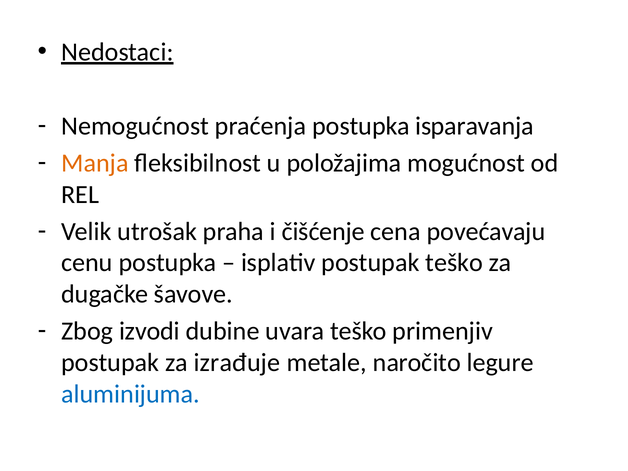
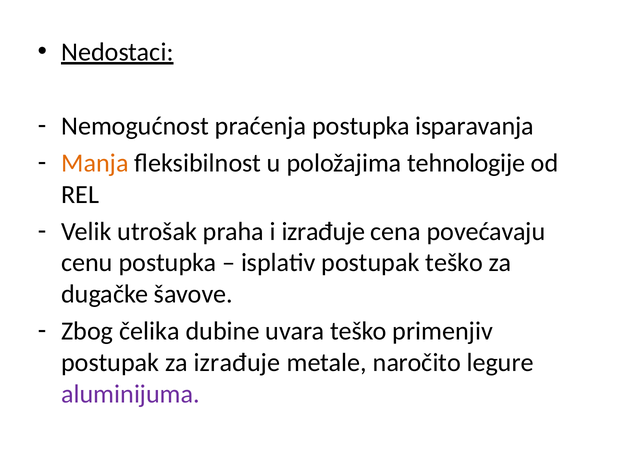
mogućnost: mogućnost -> tehnologije (466, 163)
i čišćenje: čišćenje -> izrađuje (323, 231)
izvodi: izvodi -> čelika (149, 331)
aluminijuma colour: blue -> purple (131, 394)
